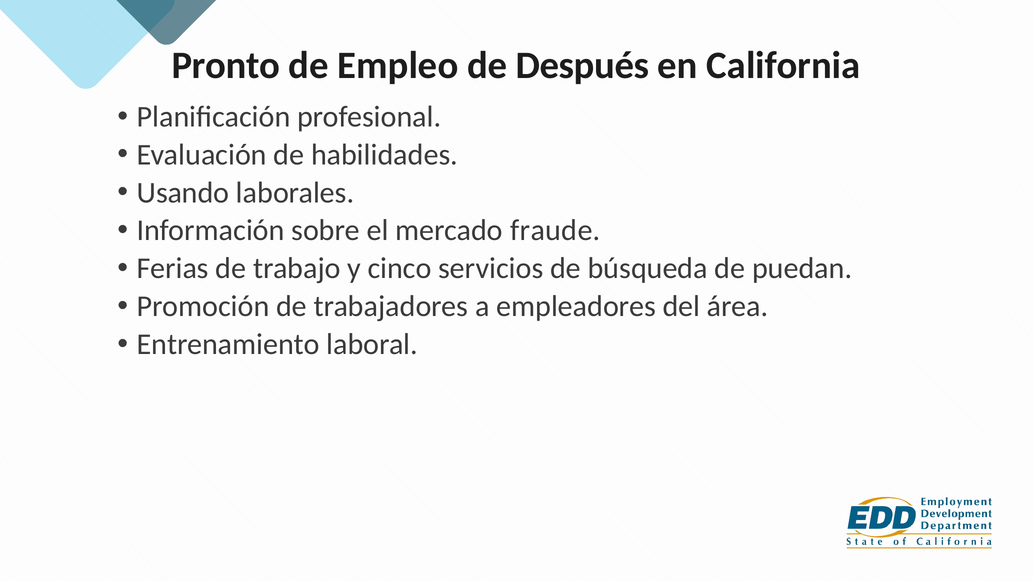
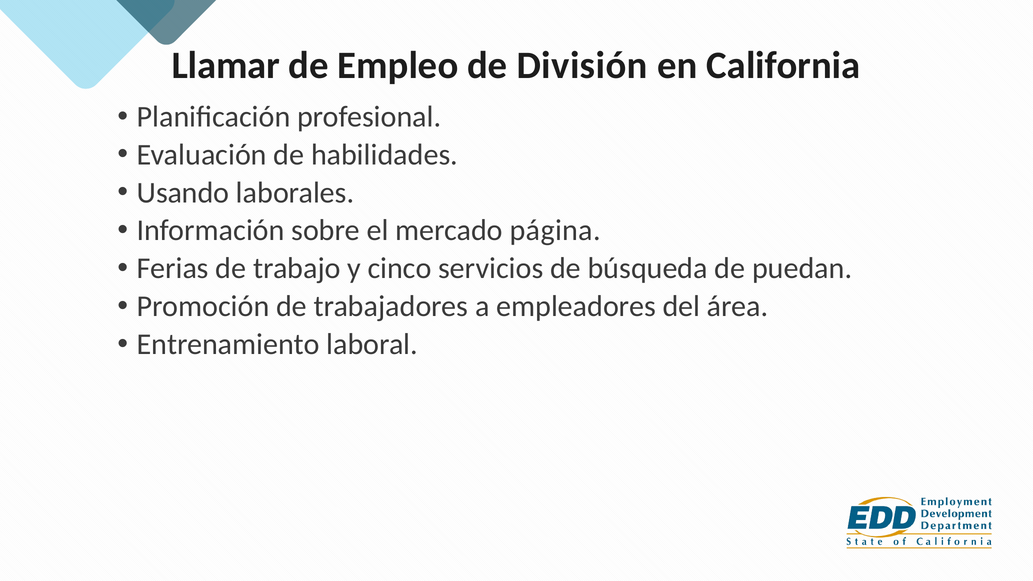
Pronto: Pronto -> Llamar (226, 65)
Después: Después -> División (582, 65)
fraude: fraude -> página (555, 231)
